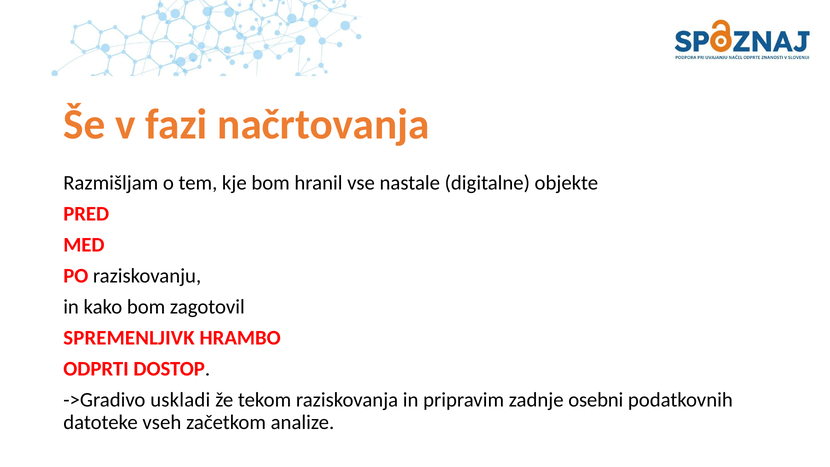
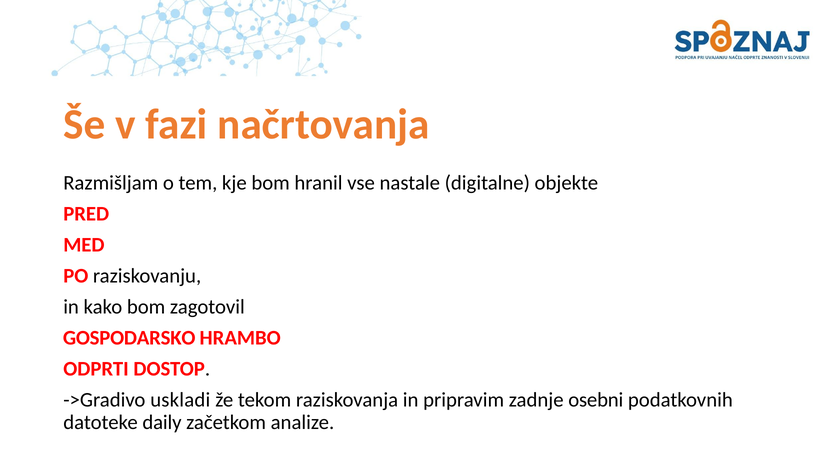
SPREMENLJIVK: SPREMENLJIVK -> GOSPODARSKO (129, 338)
vseh: vseh -> daily (162, 422)
